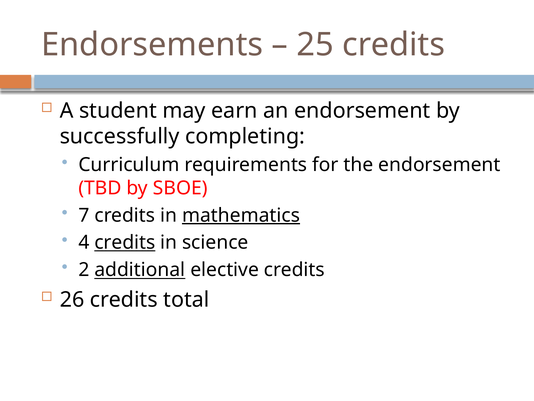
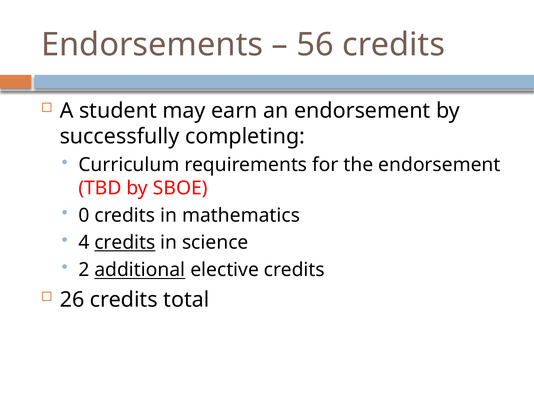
25: 25 -> 56 (315, 45)
7: 7 -> 0 (84, 215)
mathematics underline: present -> none (241, 215)
